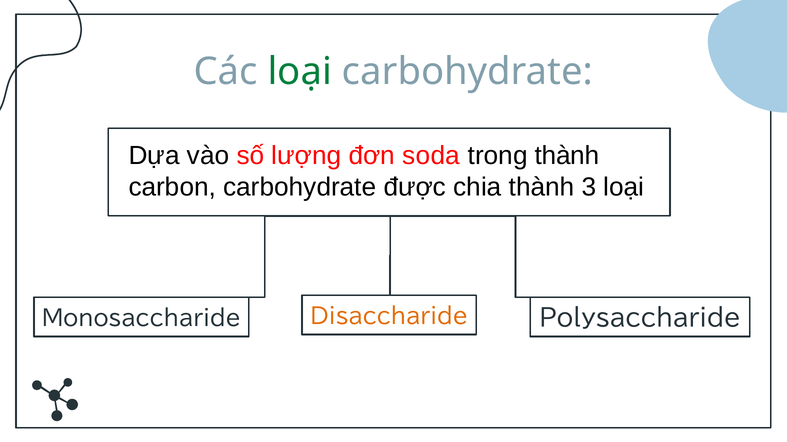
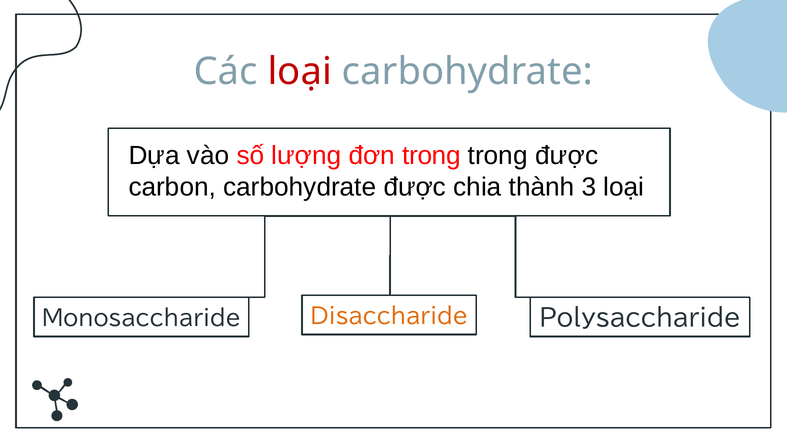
loại colour: green -> red (300, 72)
đơn soda: soda -> trong (431, 156)
trong thành: thành -> được (567, 156)
